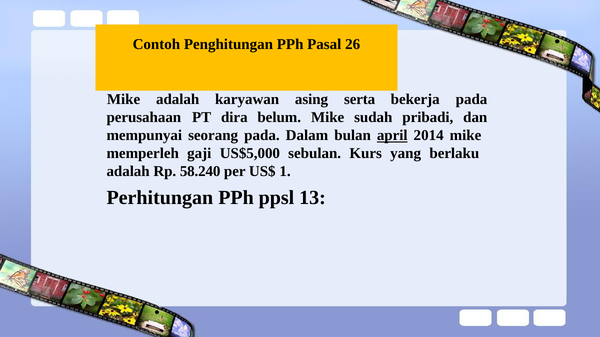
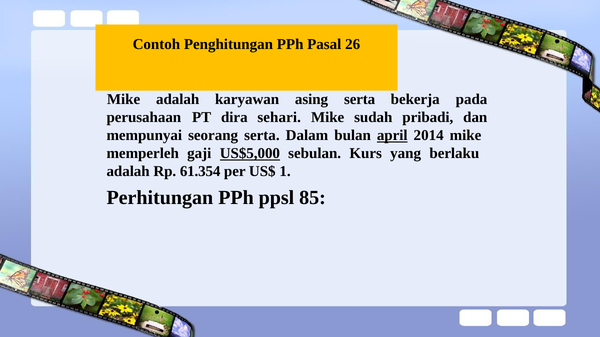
belum: belum -> sehari (279, 118)
seorang pada: pada -> serta (262, 136)
US$5,000 underline: none -> present (250, 154)
58.240: 58.240 -> 61.354 (200, 172)
13: 13 -> 85 (313, 198)
